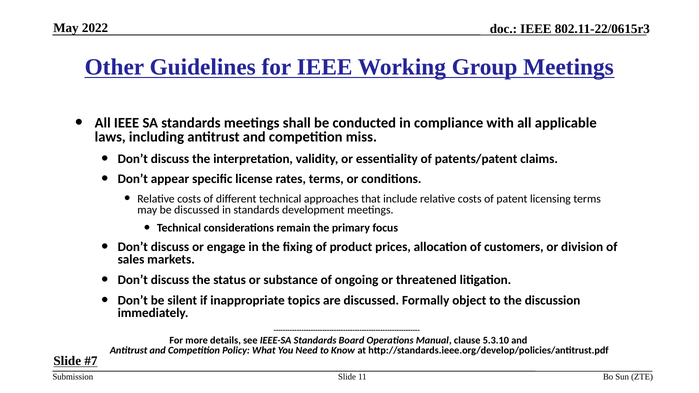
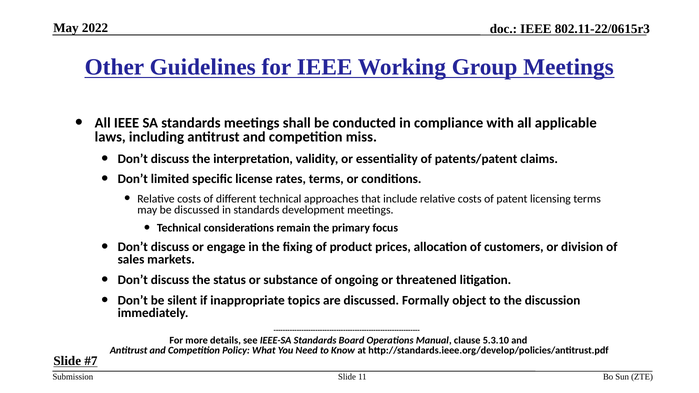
appear: appear -> limited (170, 179)
